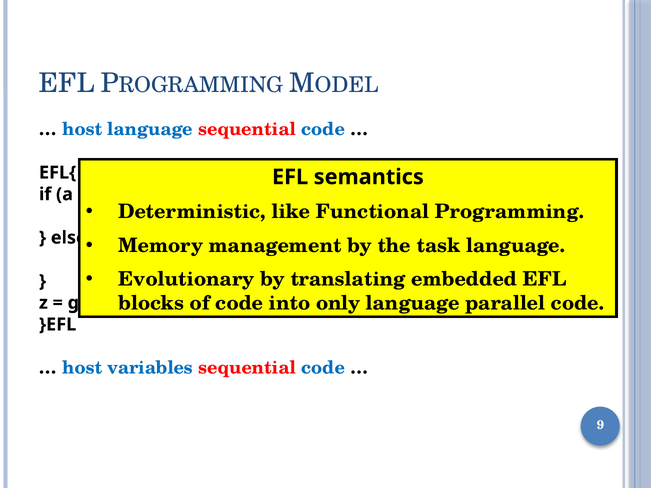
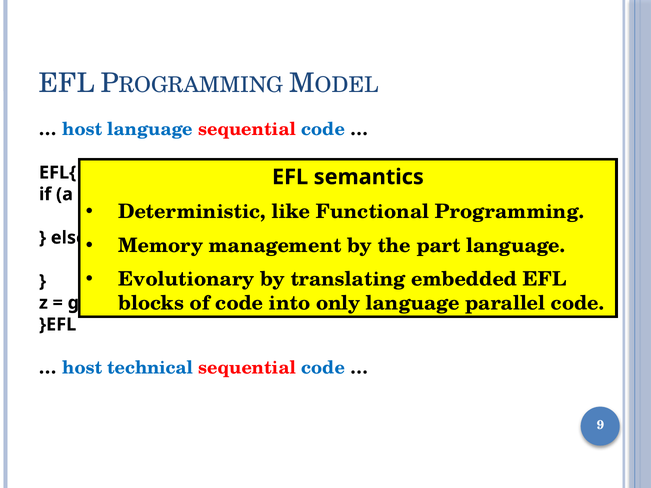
task: task -> part (439, 246)
variables: variables -> technical (150, 368)
